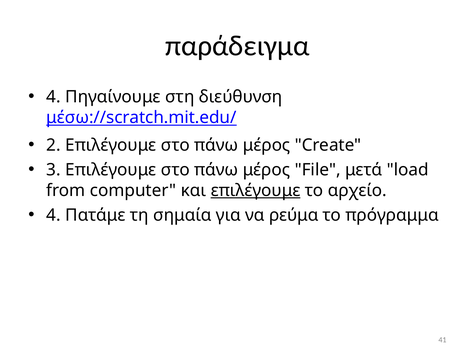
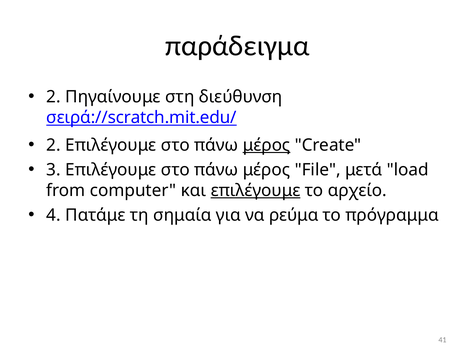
4: 4 -> 2 (54, 97)
μέσω://scratch.mit.edu/: μέσω://scratch.mit.edu/ -> σειρά://scratch.mit.edu/ (141, 118)
μέρος underline: none -> present (267, 145)
